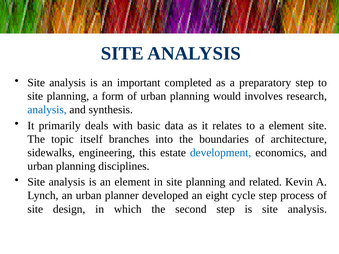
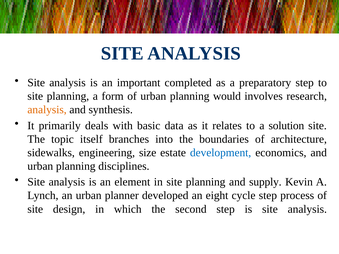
analysis colour: blue -> orange (47, 110)
a element: element -> solution (286, 126)
this: this -> size (148, 153)
related: related -> supply (265, 182)
